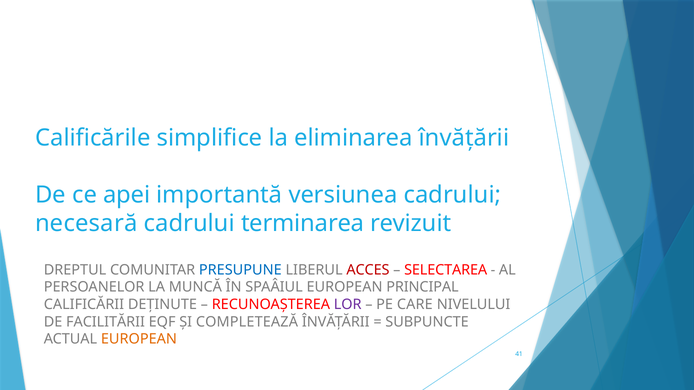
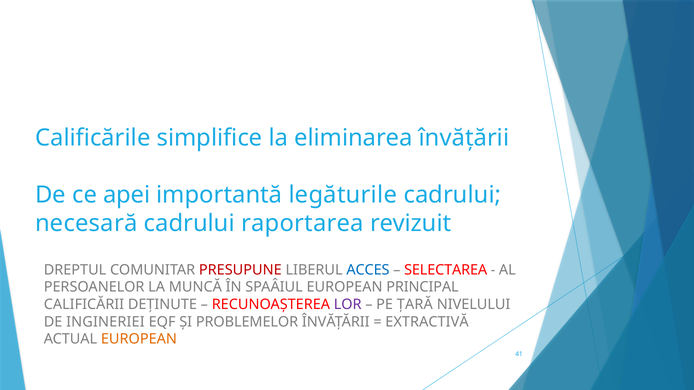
versiunea: versiunea -> legăturile (343, 195)
terminarea: terminarea -> raportarea (302, 224)
PRESUPUNE colour: blue -> red (240, 270)
ACCES colour: red -> blue (368, 270)
CARE: CARE -> ȚARĂ (415, 305)
FACILITĂRII: FACILITĂRII -> INGINERIEI (105, 322)
COMPLETEAZĂ: COMPLETEAZĂ -> PROBLEMELOR (247, 322)
SUBPUNCTE: SUBPUNCTE -> EXTRACTIVĂ (427, 322)
